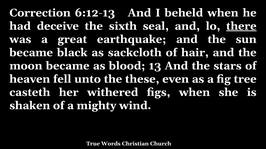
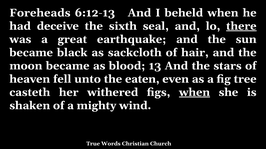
Correction: Correction -> Foreheads (40, 13)
these: these -> eaten (142, 79)
when underline: none -> present (194, 93)
